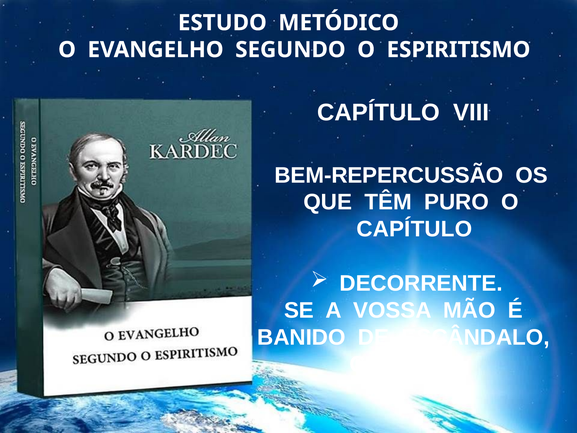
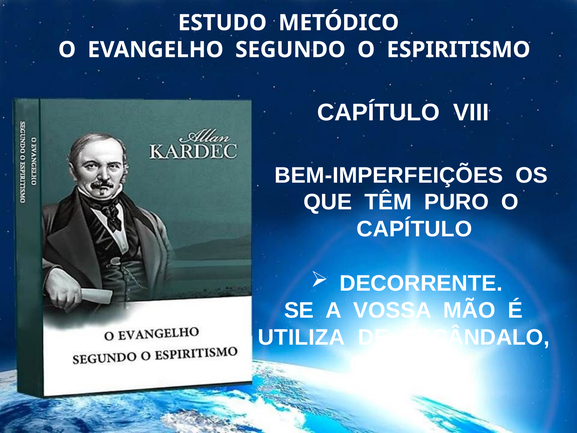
BEM-REPERCUSSÃO: BEM-REPERCUSSÃO -> BEM-IMPERFEIÇÕES (389, 175)
BANIDO: BANIDO -> UTILIZA (301, 337)
